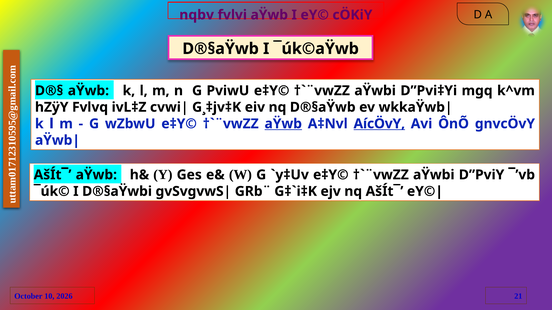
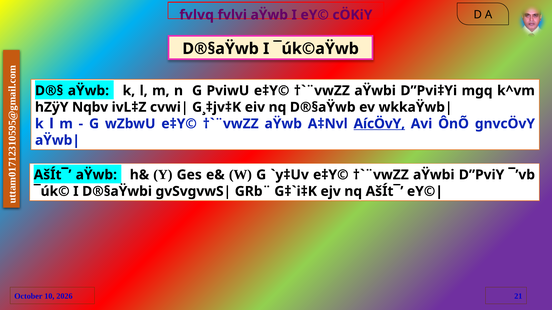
nqbv: nqbv -> fvlvq (197, 15)
Fvlvq: Fvlvq -> Nqbv (90, 107)
aŸwb underline: present -> none (283, 124)
